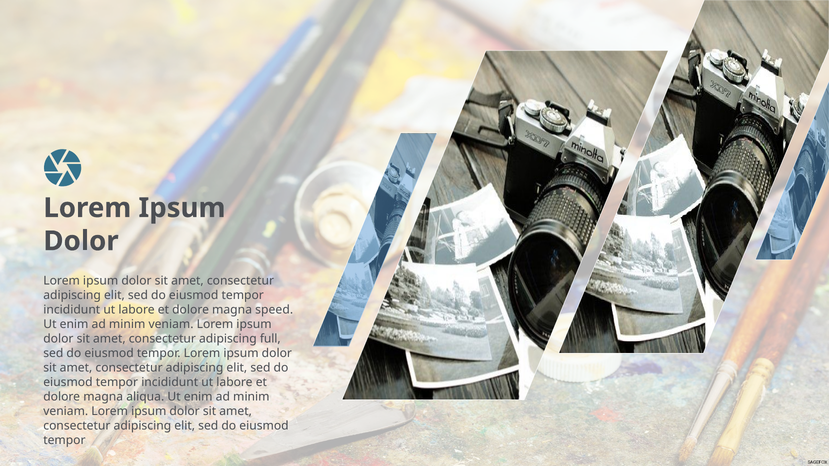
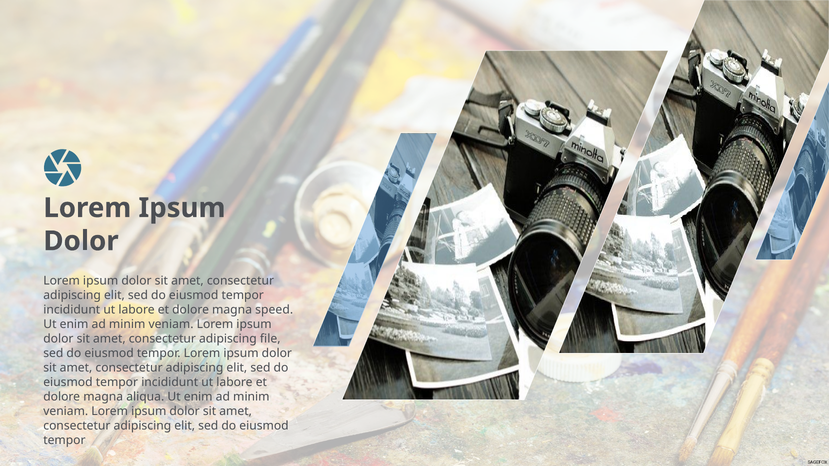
full: full -> file (270, 339)
